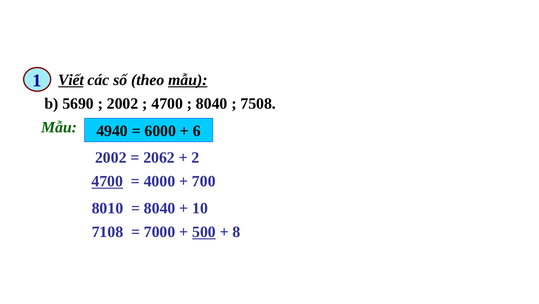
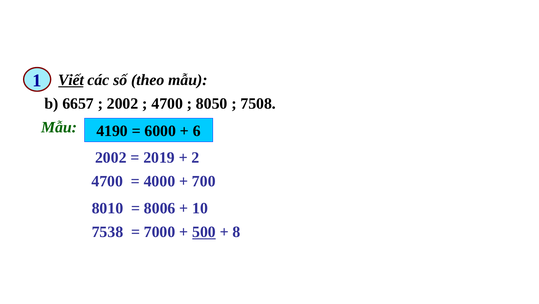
mẫu underline: present -> none (188, 80)
5690: 5690 -> 6657 (78, 104)
8040: 8040 -> 8050 (212, 104)
4940: 4940 -> 4190 (112, 131)
2062: 2062 -> 2019 (159, 158)
4700 underline: present -> none (107, 181)
8040: 8040 -> 8006 (160, 208)
7108: 7108 -> 7538 (107, 232)
